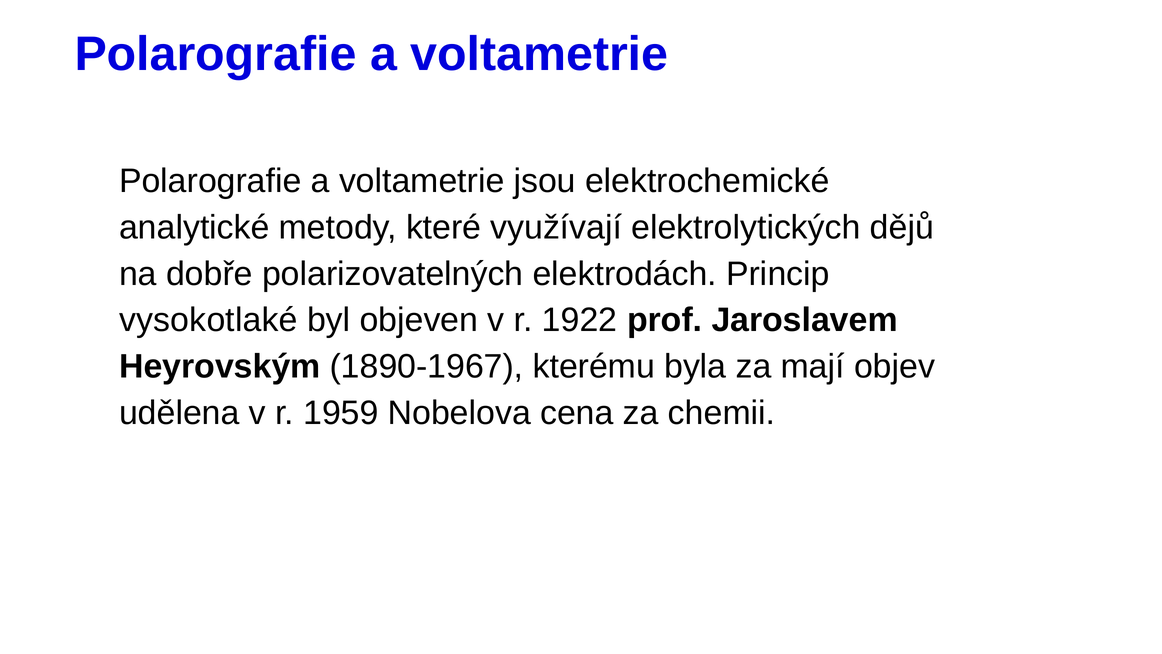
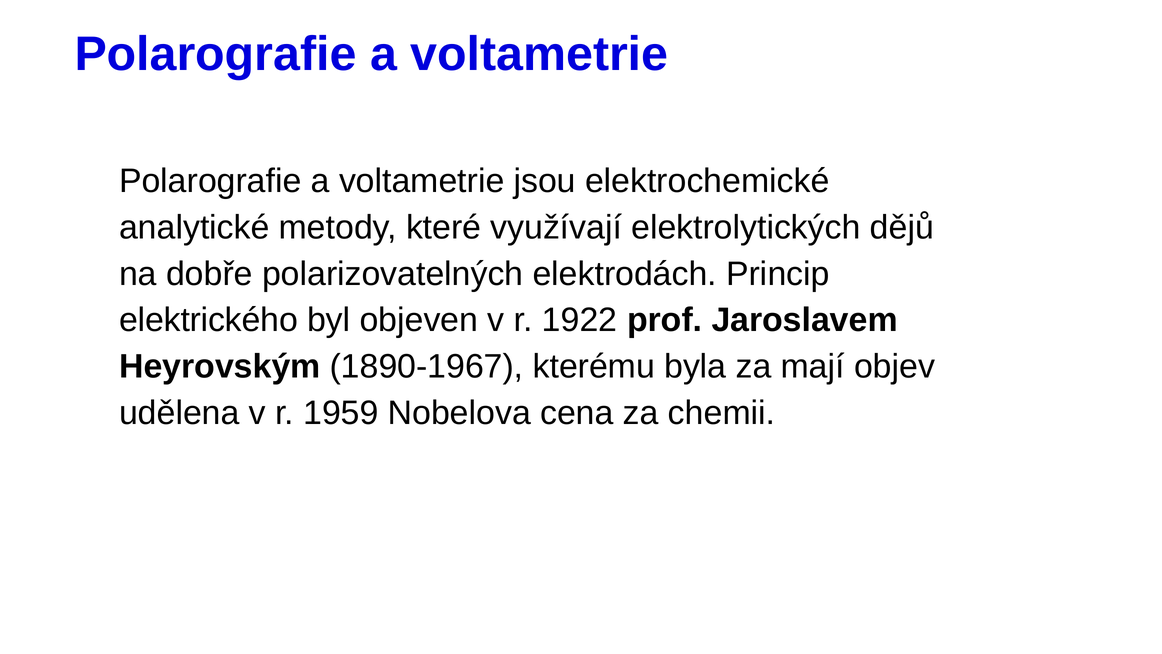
vysokotlaké: vysokotlaké -> elektrického (209, 320)
